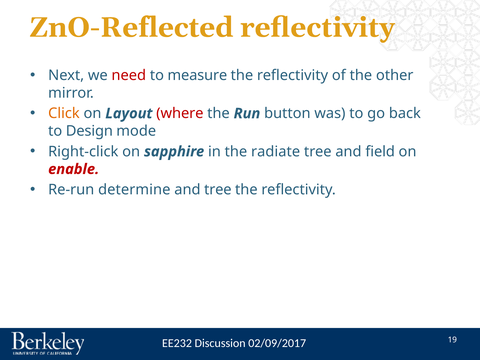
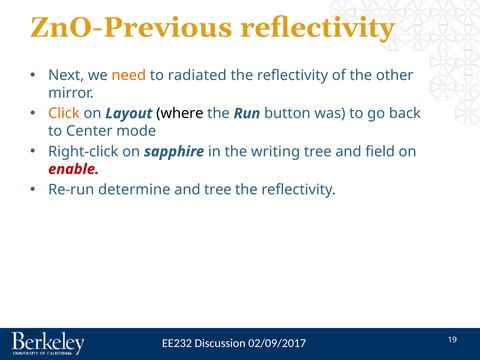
ZnO-Reflected: ZnO-Reflected -> ZnO-Previous (131, 27)
need colour: red -> orange (129, 75)
measure: measure -> radiated (197, 75)
where colour: red -> black (180, 113)
Design: Design -> Center (89, 131)
radiate: radiate -> writing (276, 152)
